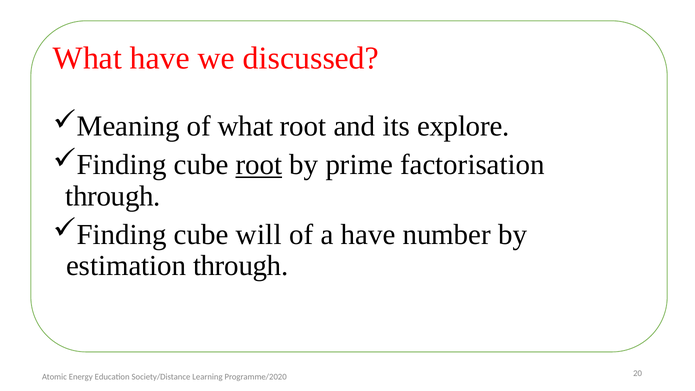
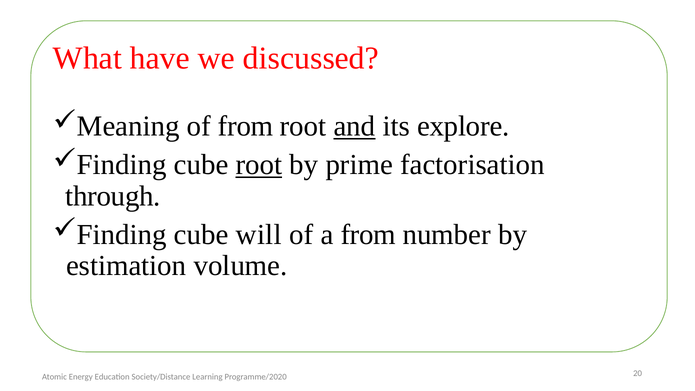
of what: what -> from (245, 126)
and underline: none -> present (354, 126)
a have: have -> from (368, 234)
estimation through: through -> volume (241, 266)
